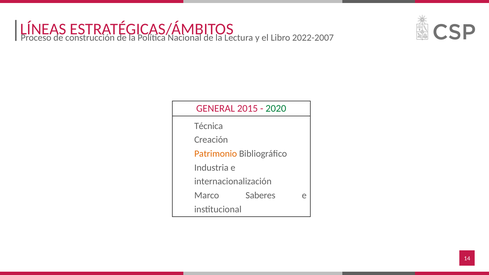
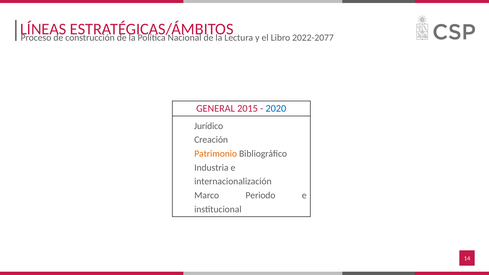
2022-2007: 2022-2007 -> 2022-2077 (313, 38)
2020 colour: green -> blue (276, 108)
Técnica: Técnica -> Jurídico (209, 126)
Saberes: Saberes -> Periodo (260, 195)
